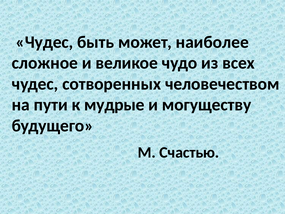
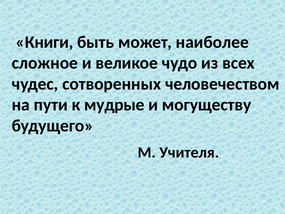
Чудес: Чудес -> Книги (44, 42)
Счастью: Счастью -> Учителя (189, 152)
